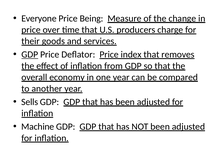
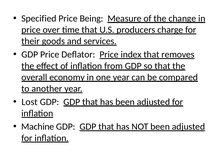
Everyone: Everyone -> Specified (39, 18)
GDP underline: present -> none (30, 55)
Sells: Sells -> Lost (30, 102)
